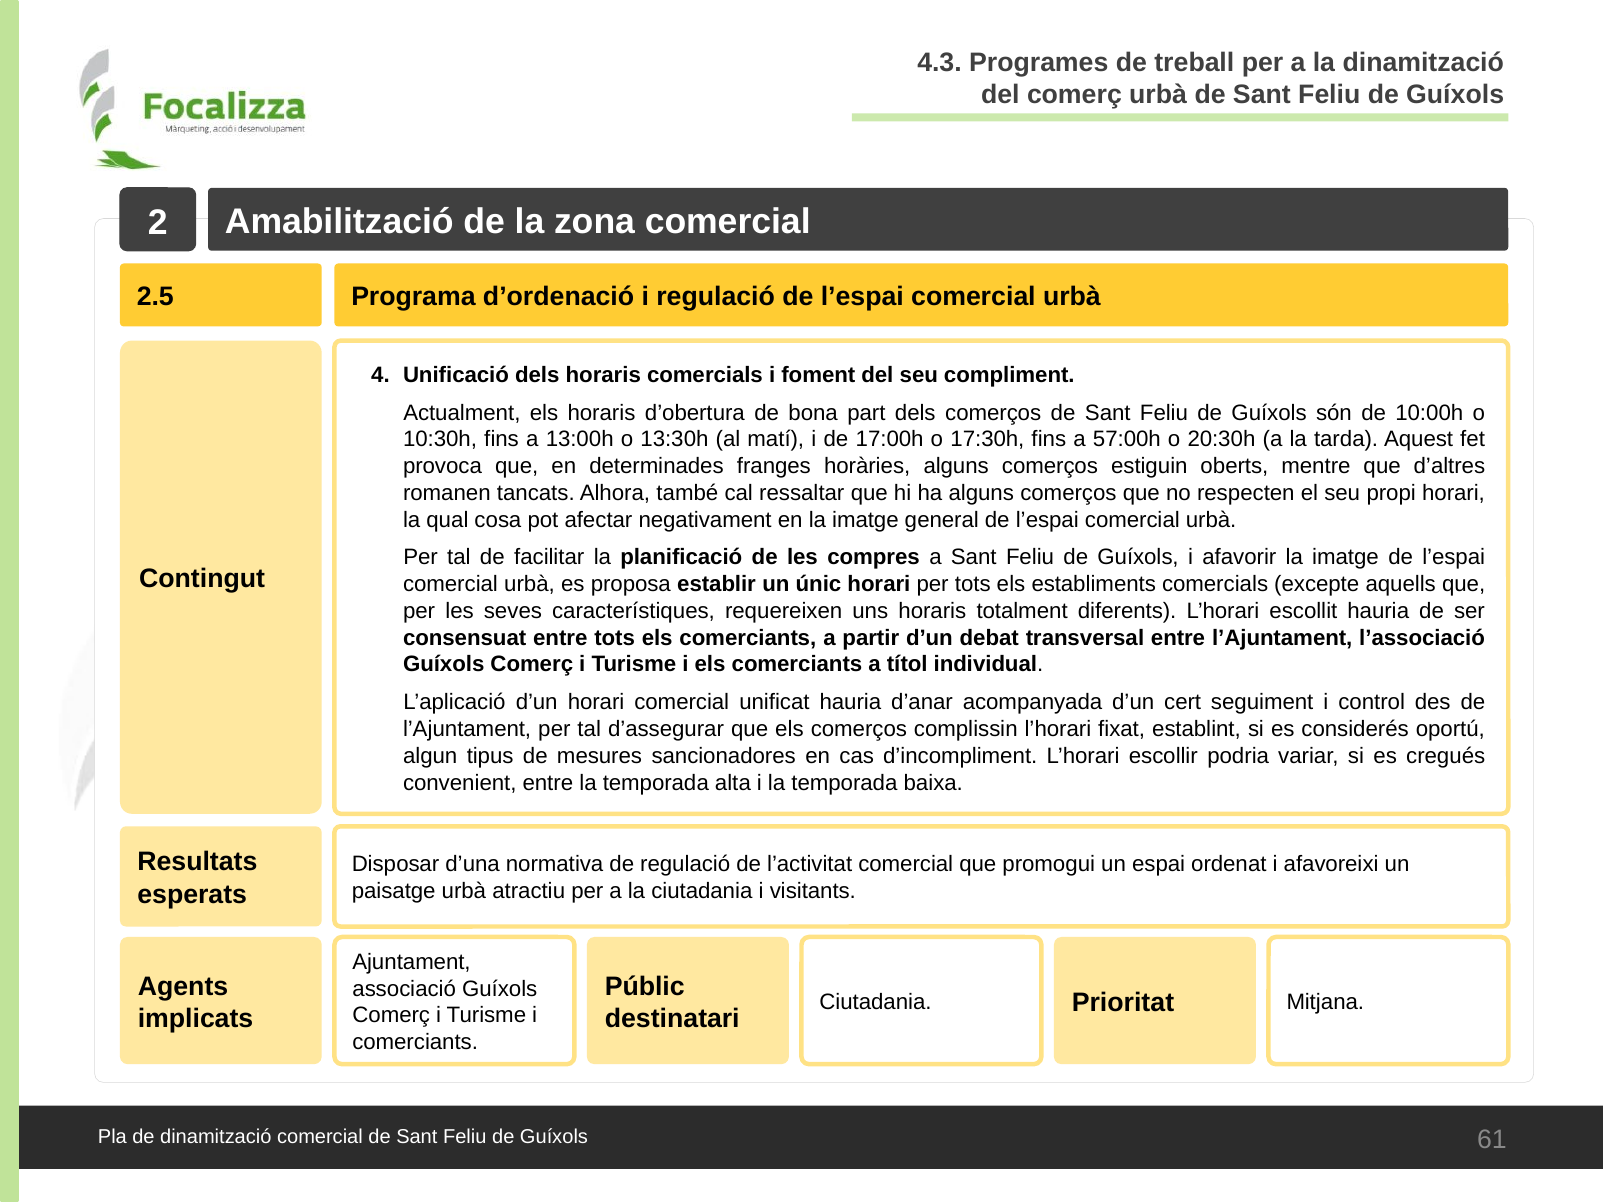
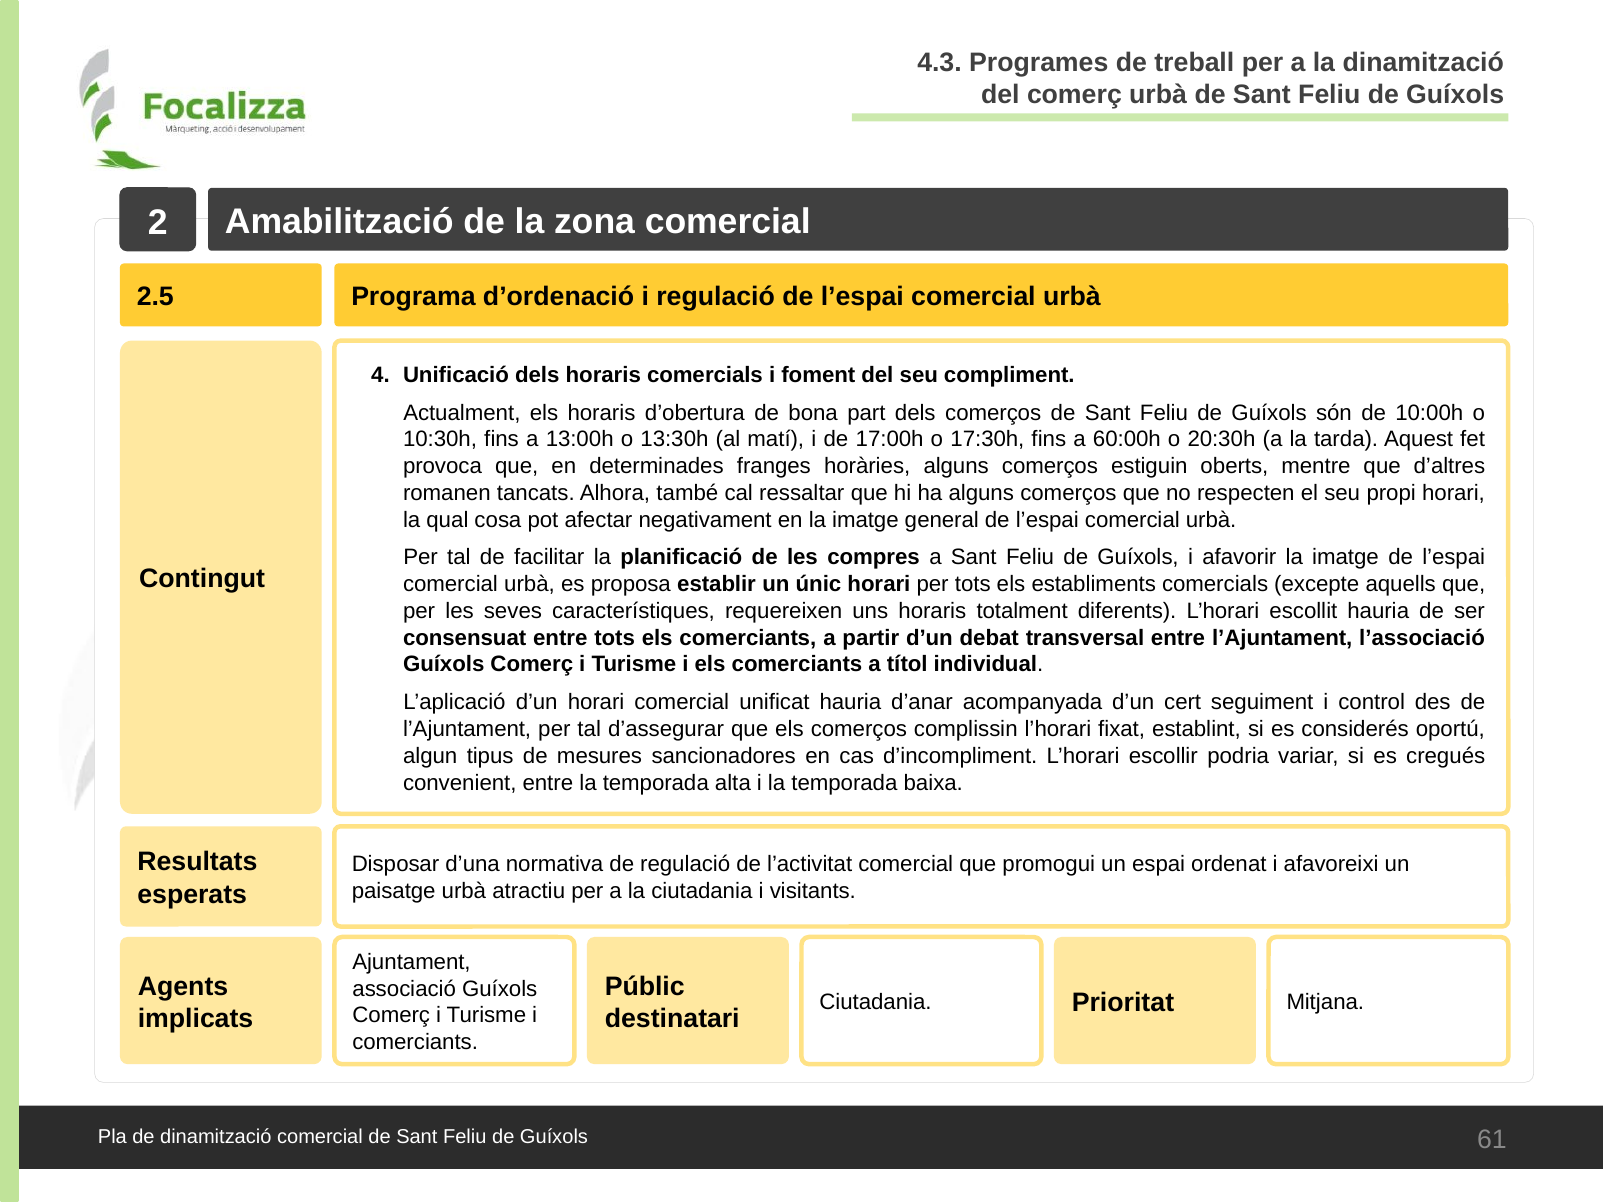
57:00h: 57:00h -> 60:00h (1127, 440)
